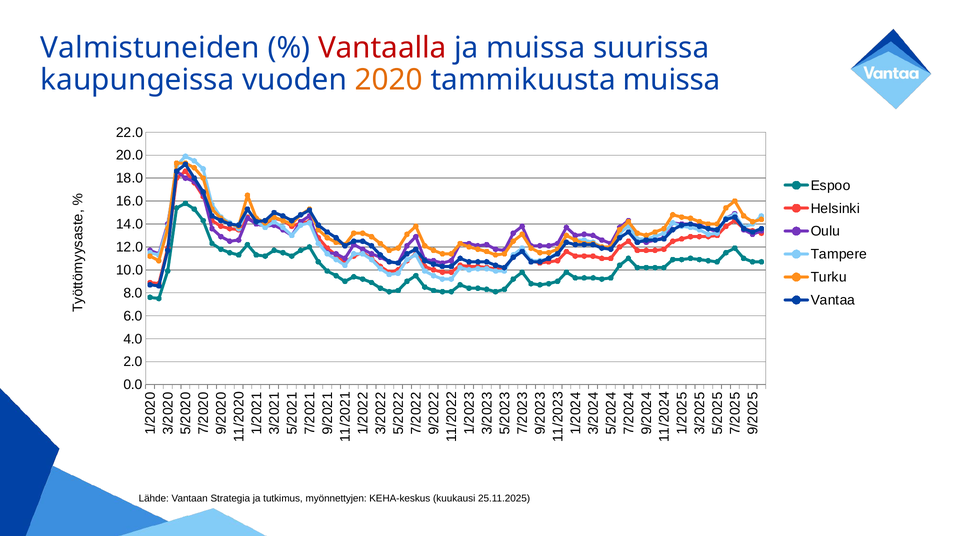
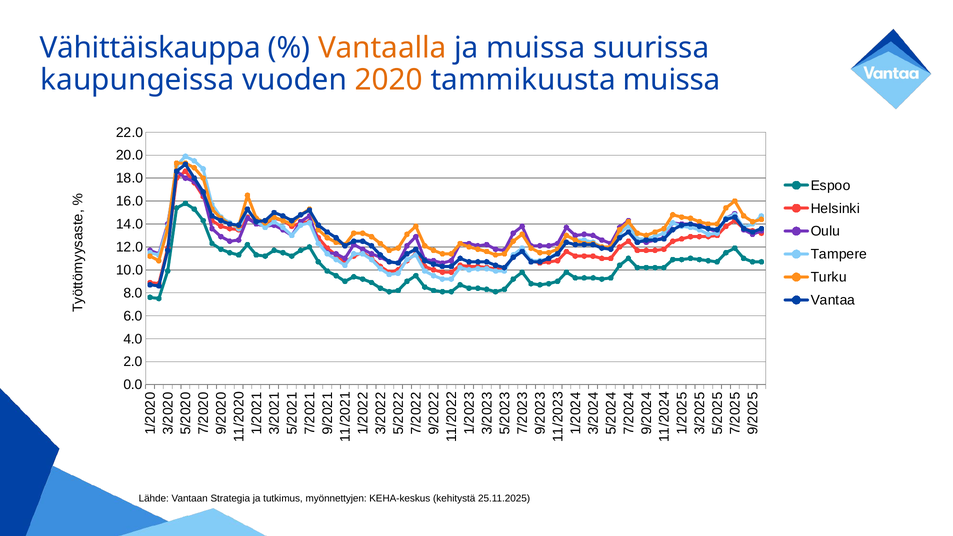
Valmistuneiden: Valmistuneiden -> Vähittäiskauppa (150, 48)
Vantaalla colour: red -> orange (382, 48)
kuukausi: kuukausi -> kehitystä (454, 498)
